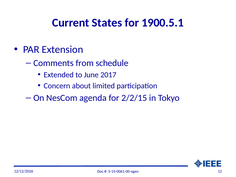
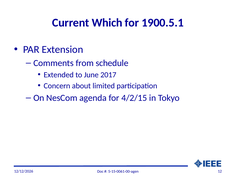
States: States -> Which (107, 23)
2/2/15: 2/2/15 -> 4/2/15 (134, 98)
